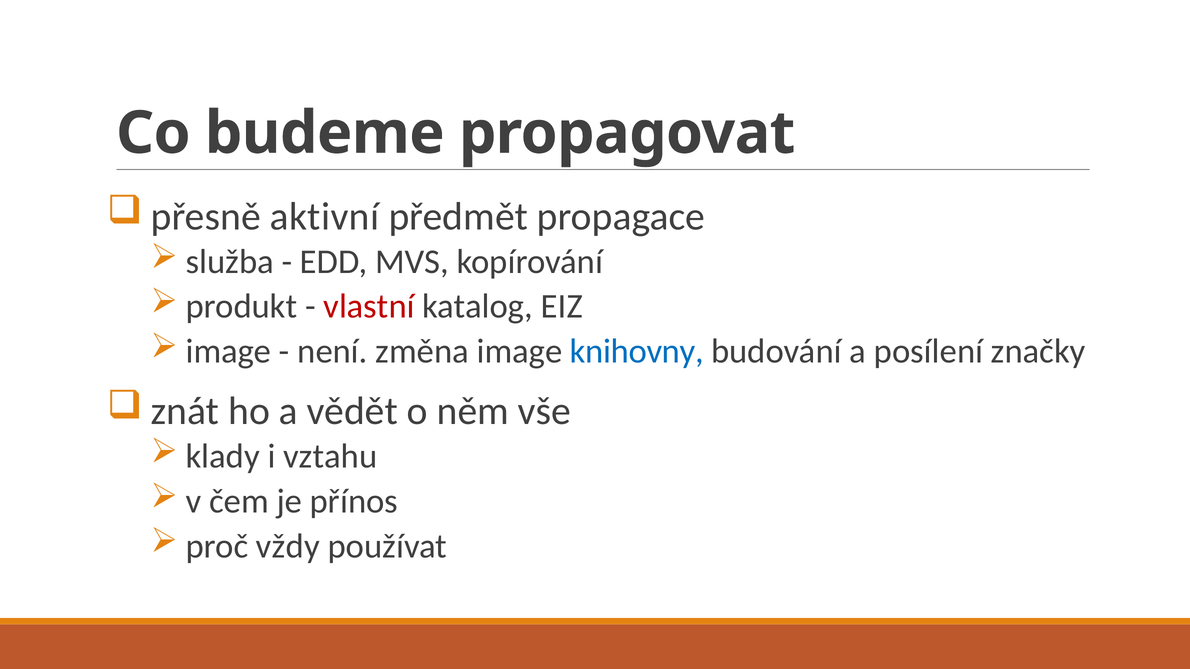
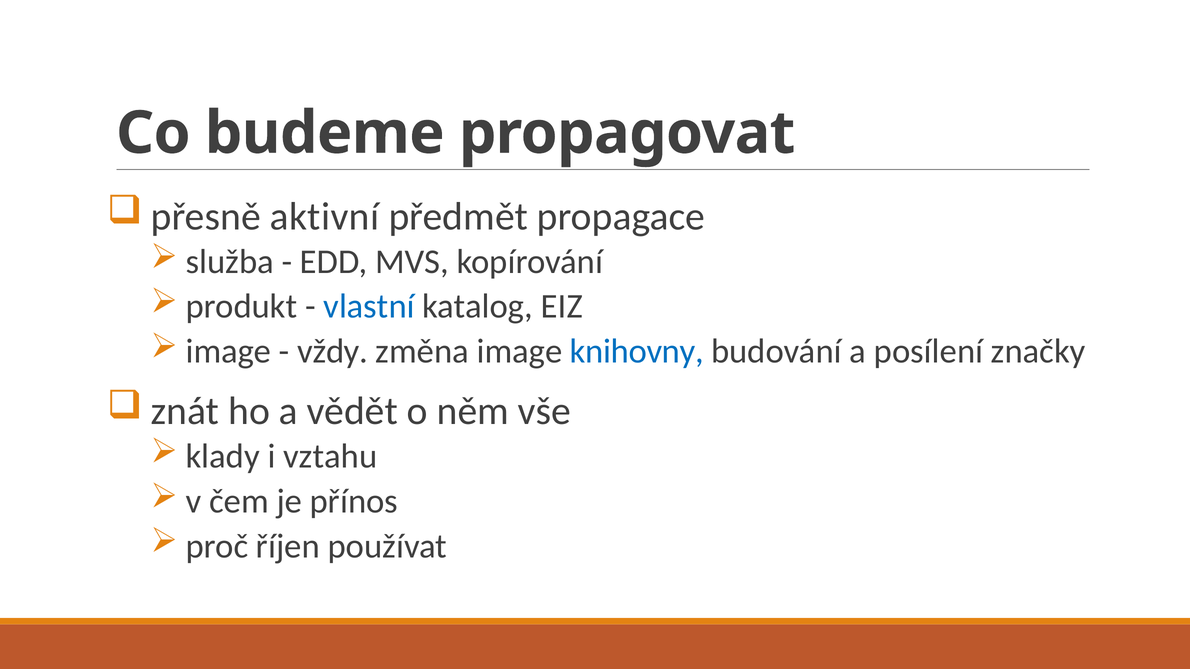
vlastní colour: red -> blue (369, 307)
není: není -> vždy (333, 352)
vždy: vždy -> říjen (288, 546)
